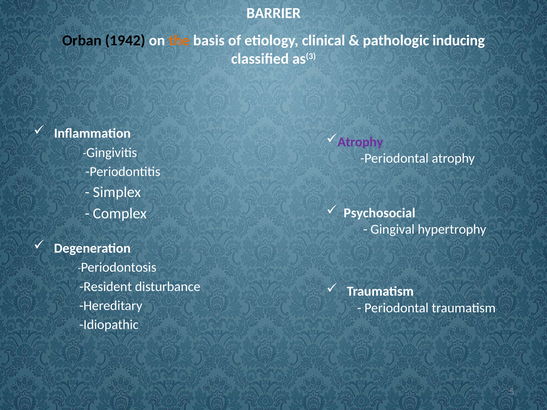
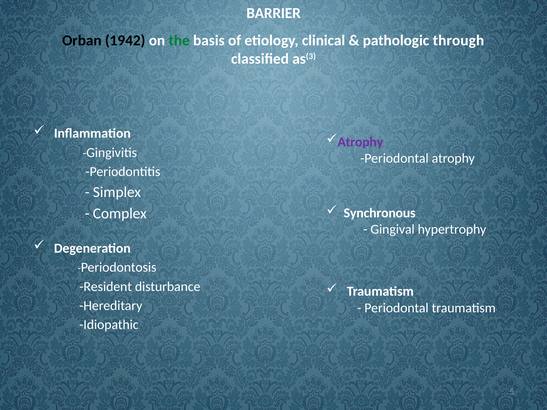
the colour: orange -> green (179, 41)
inducing: inducing -> through (458, 41)
Psychosocial: Psychosocial -> Synchronous (380, 213)
